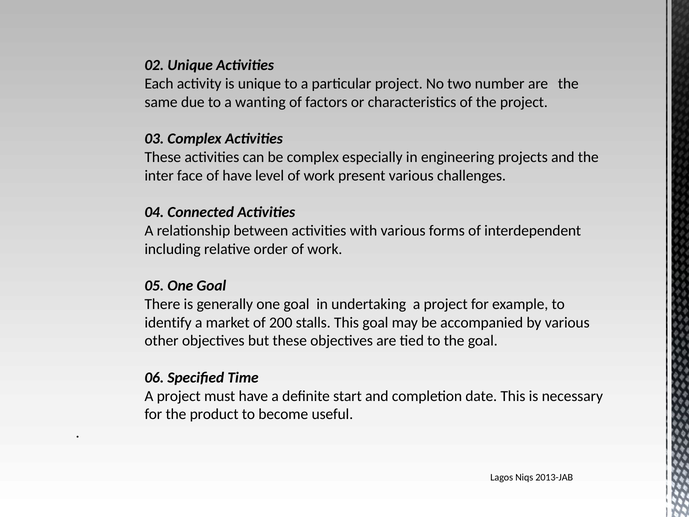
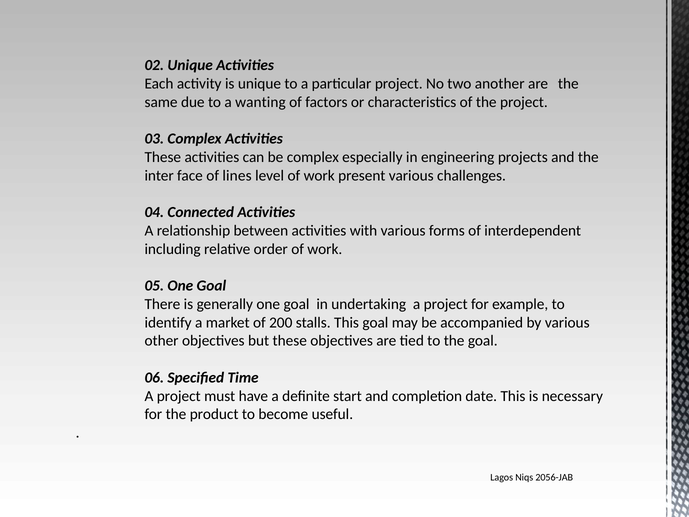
number: number -> another (500, 84)
of have: have -> lines (237, 175)
2013-JAB: 2013-JAB -> 2056-JAB (554, 477)
